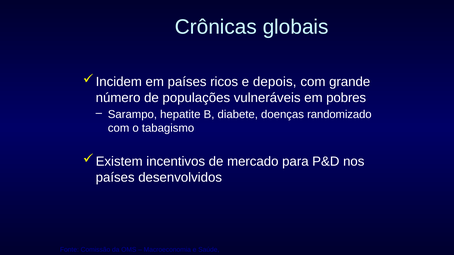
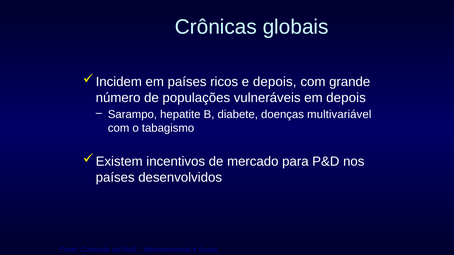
em pobres: pobres -> depois (346, 98)
randomizado: randomizado -> multivariável (339, 115)
